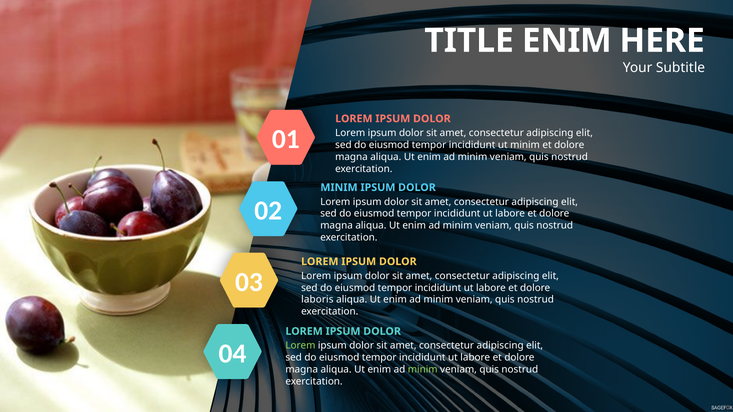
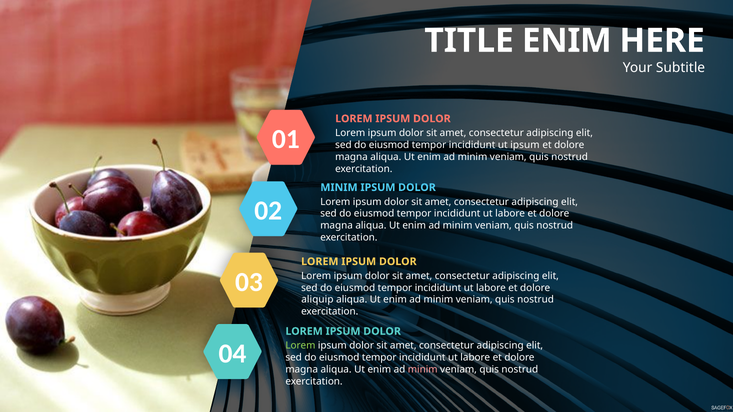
ut minim: minim -> ipsum (525, 145)
laboris: laboris -> aliquip (317, 300)
minim colour: light green -> pink (423, 370)
